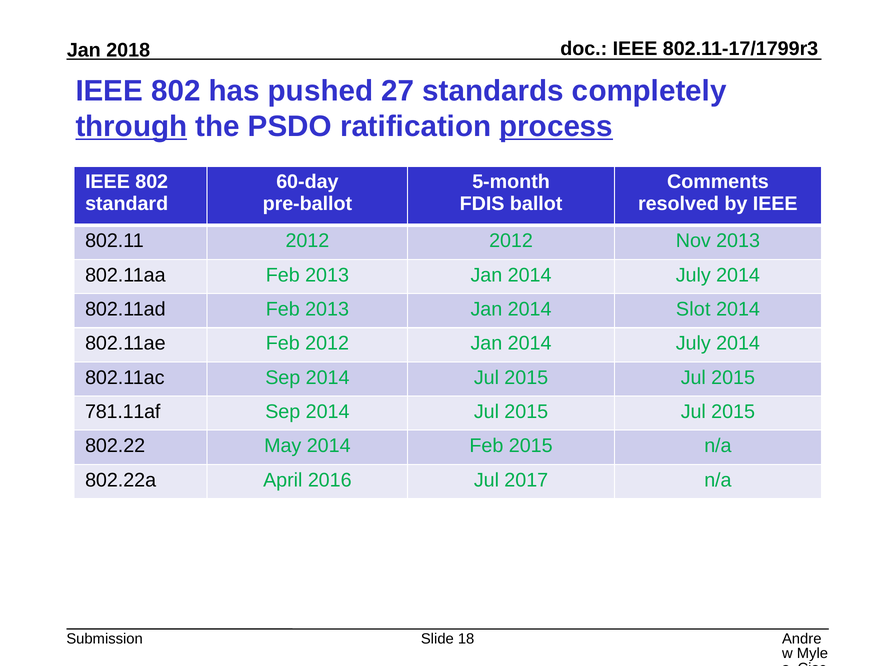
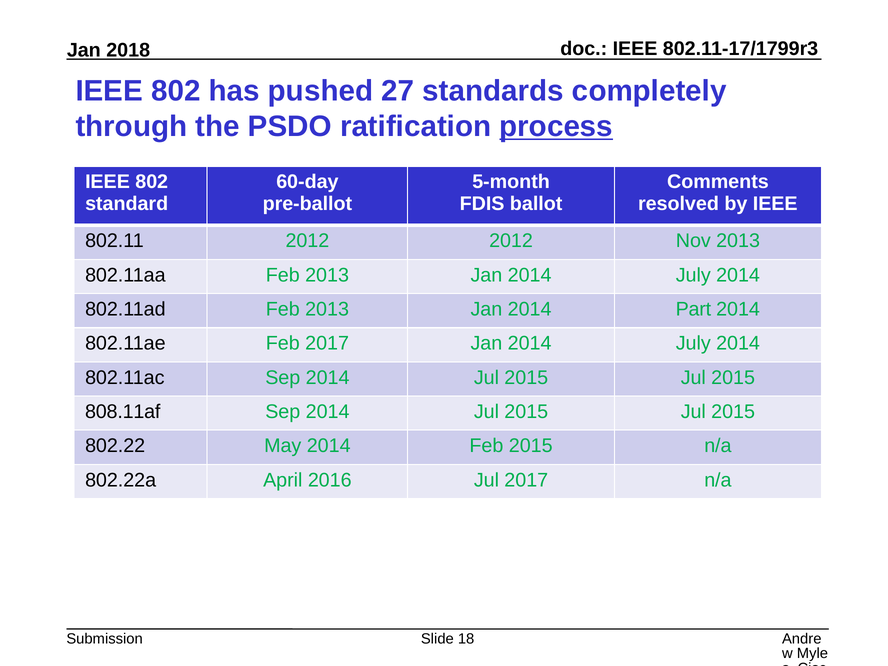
through underline: present -> none (131, 126)
Slot: Slot -> Part (693, 309)
Feb 2012: 2012 -> 2017 (327, 343)
781.11af: 781.11af -> 808.11af (123, 412)
